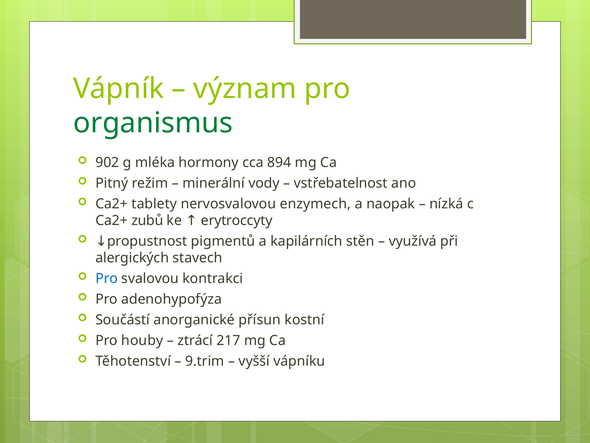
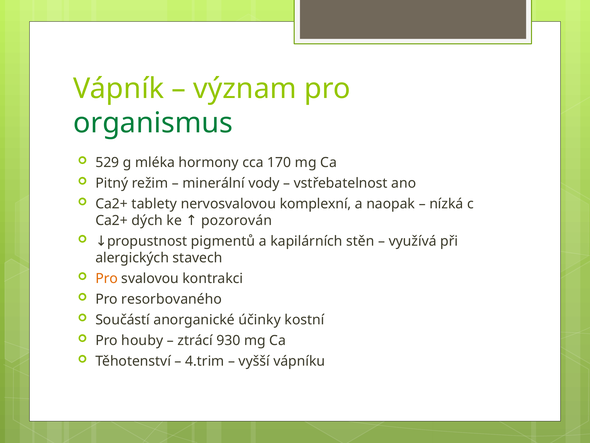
902: 902 -> 529 (107, 162)
894: 894 -> 170 (279, 162)
enzymech: enzymech -> komplexní (315, 204)
zubů: zubů -> dých (147, 220)
erytroccyty: erytroccyty -> pozorován (237, 220)
Pro colour: blue -> orange (107, 278)
adenohypofýza: adenohypofýza -> resorbovaného (172, 299)
přísun: přísun -> účinky (260, 320)
217: 217 -> 930 (228, 340)
9.trim: 9.trim -> 4.trim (205, 361)
